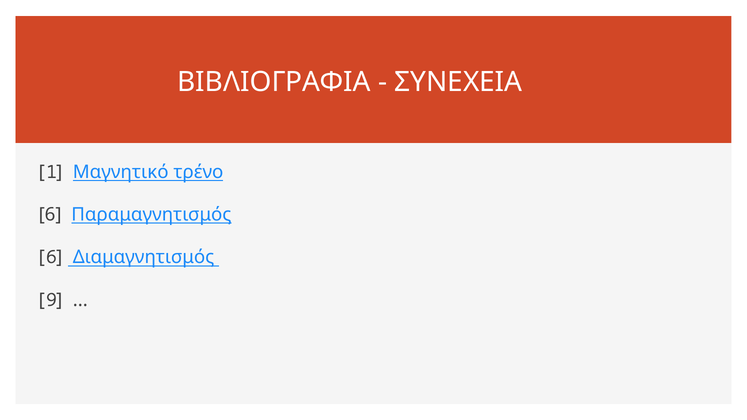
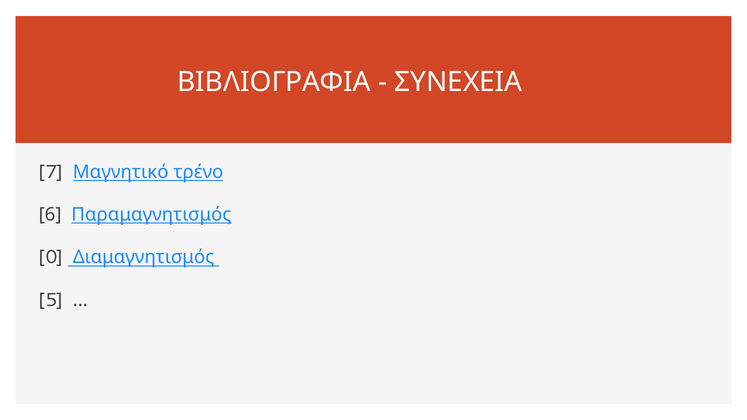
1: 1 -> 7 (51, 172)
6: 6 -> 0 (51, 257)
9: 9 -> 5 (51, 300)
